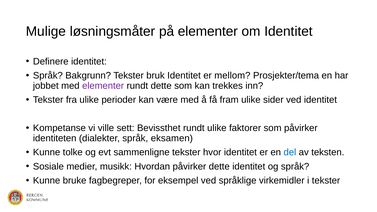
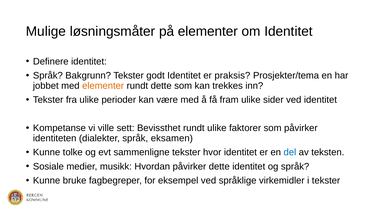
bruk: bruk -> godt (156, 76)
mellom: mellom -> praksis (232, 76)
elementer colour: purple -> orange (103, 86)
